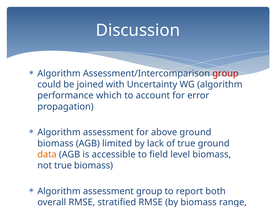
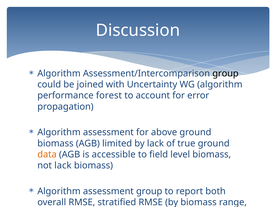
group colour: red -> black (225, 73)
performance which: which -> forest (109, 96)
not true: true -> lack (63, 165)
